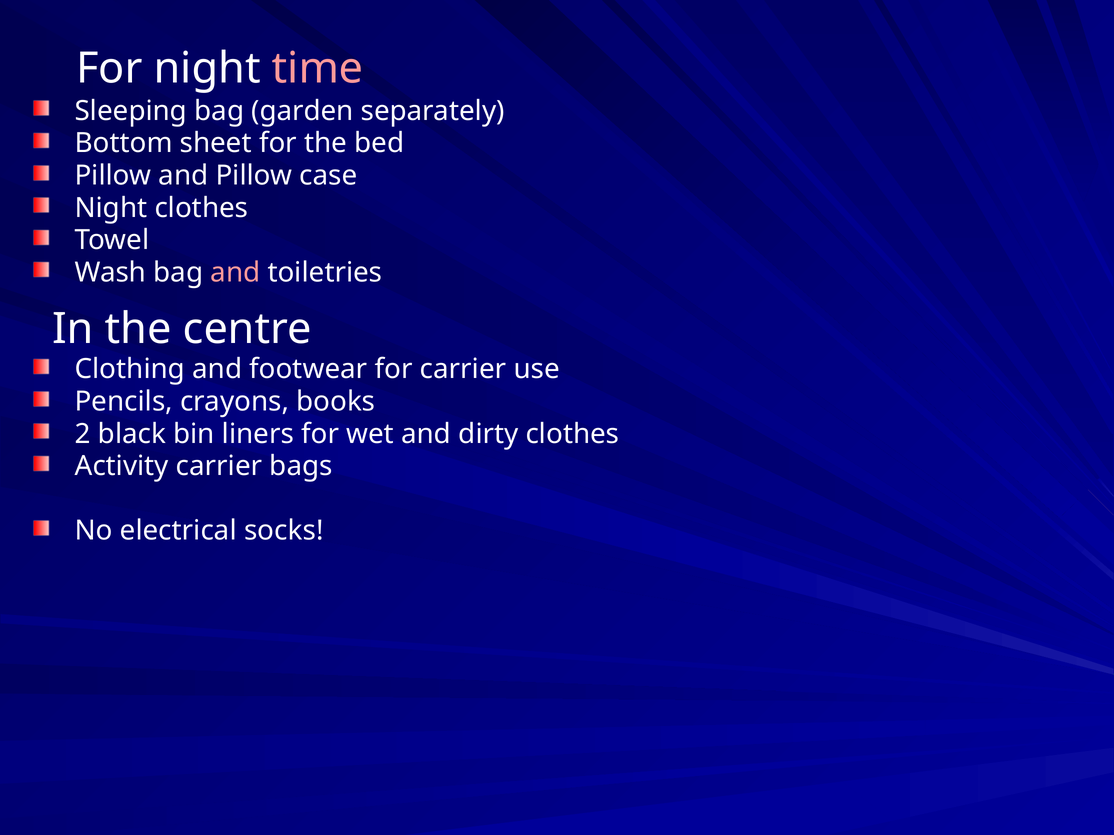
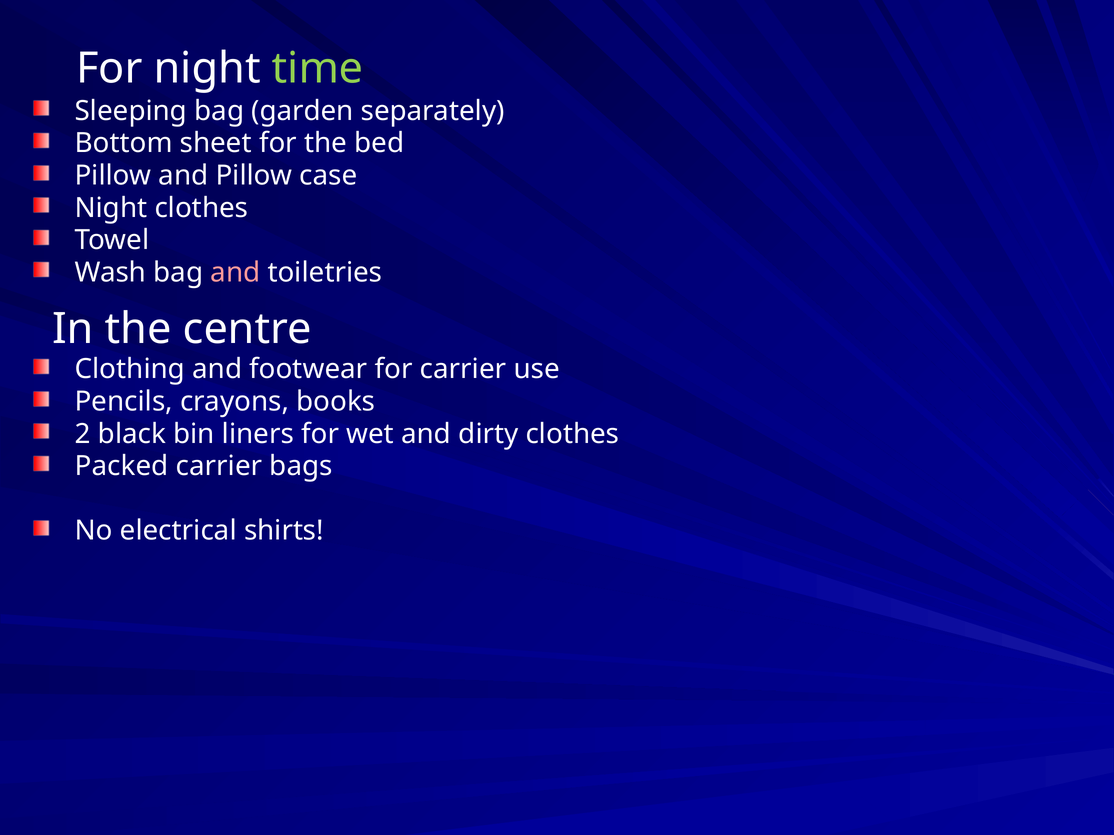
time colour: pink -> light green (318, 69)
Activity: Activity -> Packed (122, 466)
socks: socks -> shirts (284, 531)
